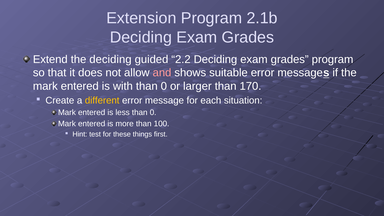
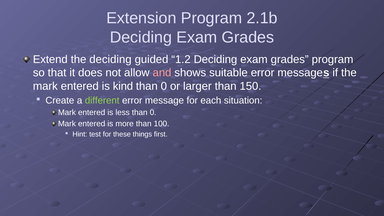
2.2: 2.2 -> 1.2 (181, 59)
with: with -> kind (123, 86)
170: 170 -> 150 (250, 86)
different colour: yellow -> light green (102, 101)
